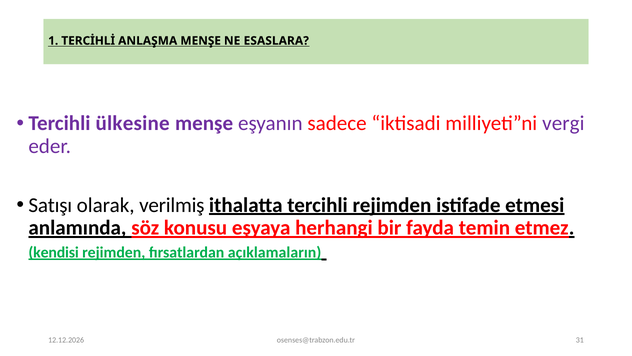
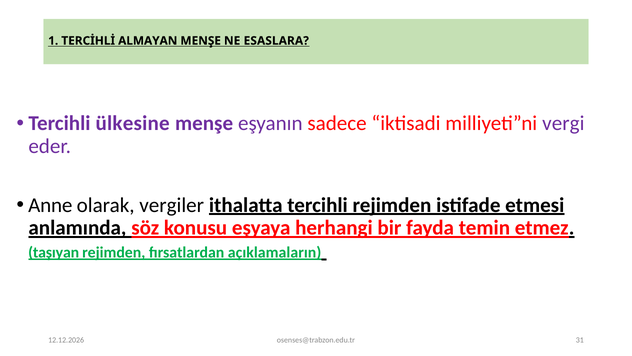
ANLAŞMA: ANLAŞMA -> ALMAYAN (148, 41)
Satışı: Satışı -> Anne (50, 205)
verilmiş: verilmiş -> vergiler (172, 205)
kendisi: kendisi -> taşıyan (54, 252)
